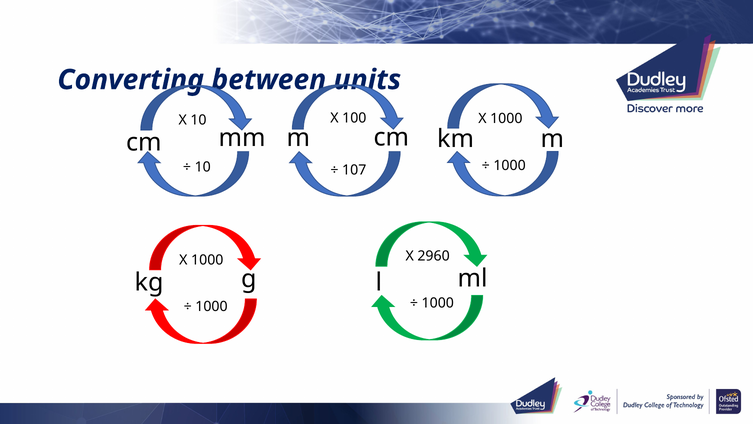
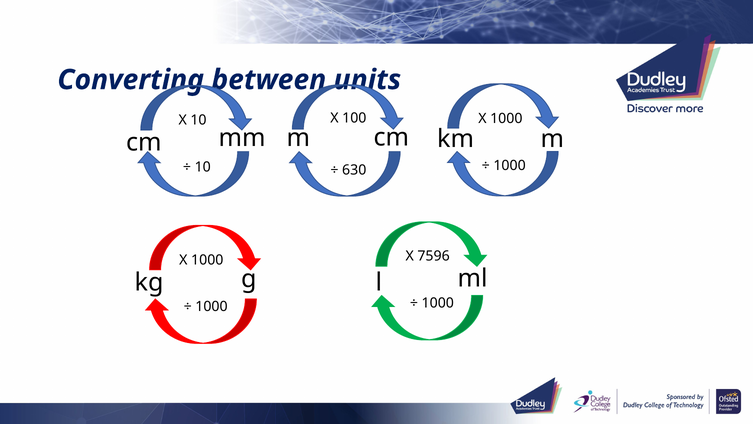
107: 107 -> 630 (354, 170)
2960: 2960 -> 7596 (434, 256)
